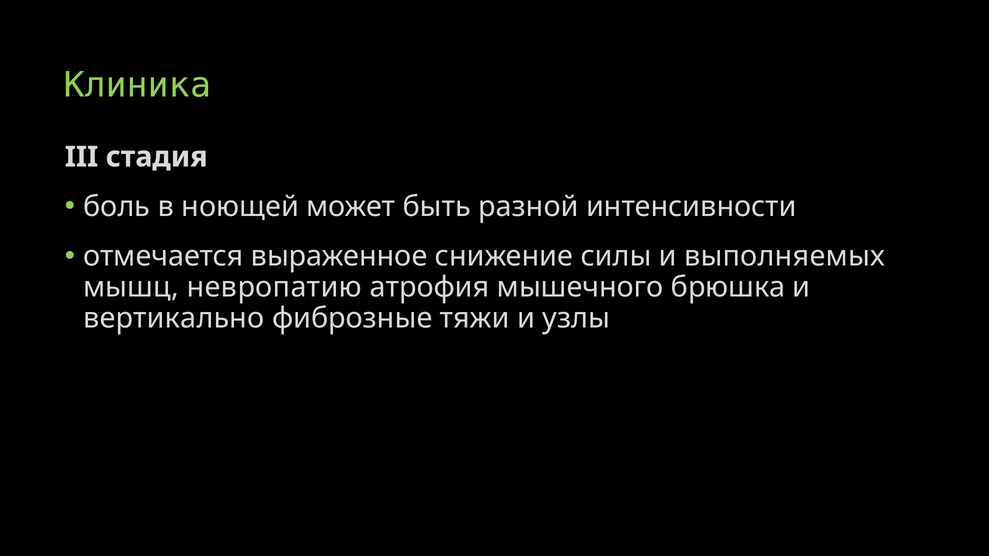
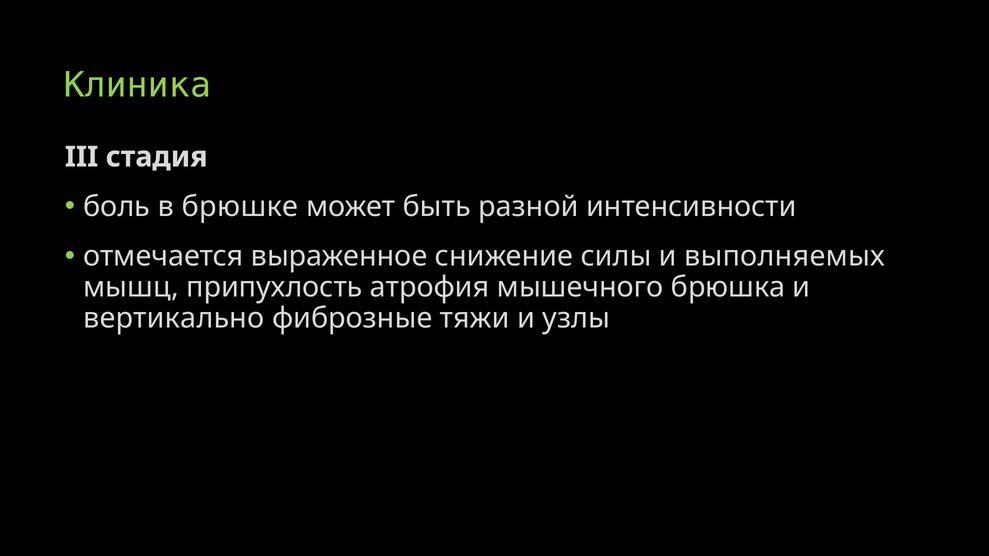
ноющей: ноющей -> брюшке (240, 207)
невропатию: невропатию -> припухлость (274, 287)
